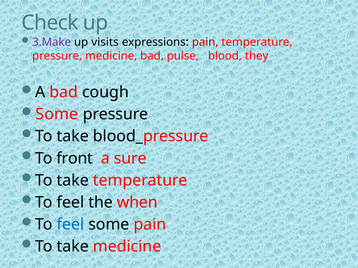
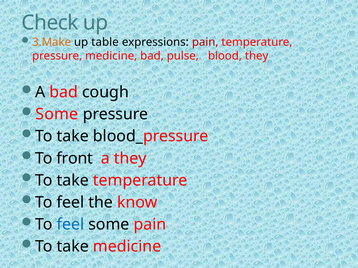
3.Make colour: purple -> orange (52, 42)
visits: visits -> table (105, 42)
a sure: sure -> they (130, 159)
when: when -> know (137, 203)
